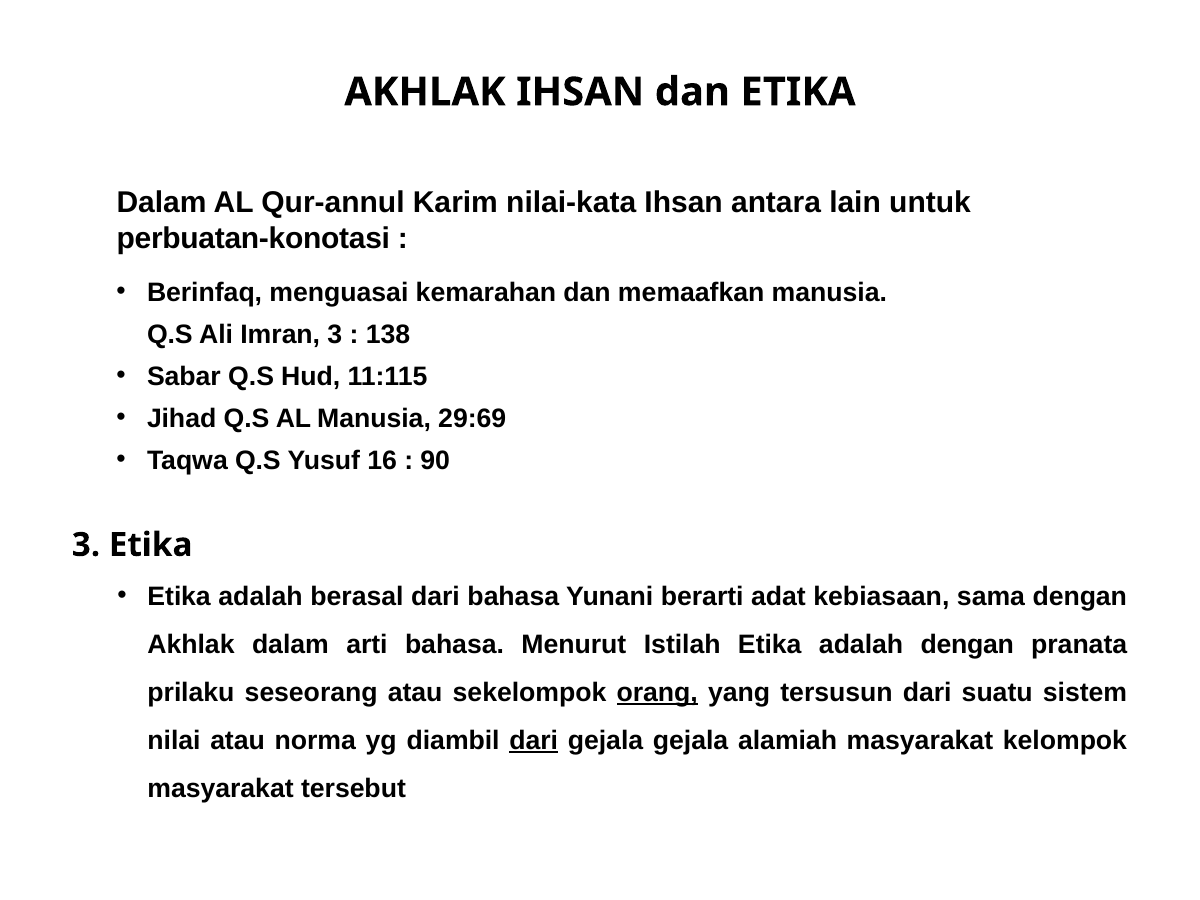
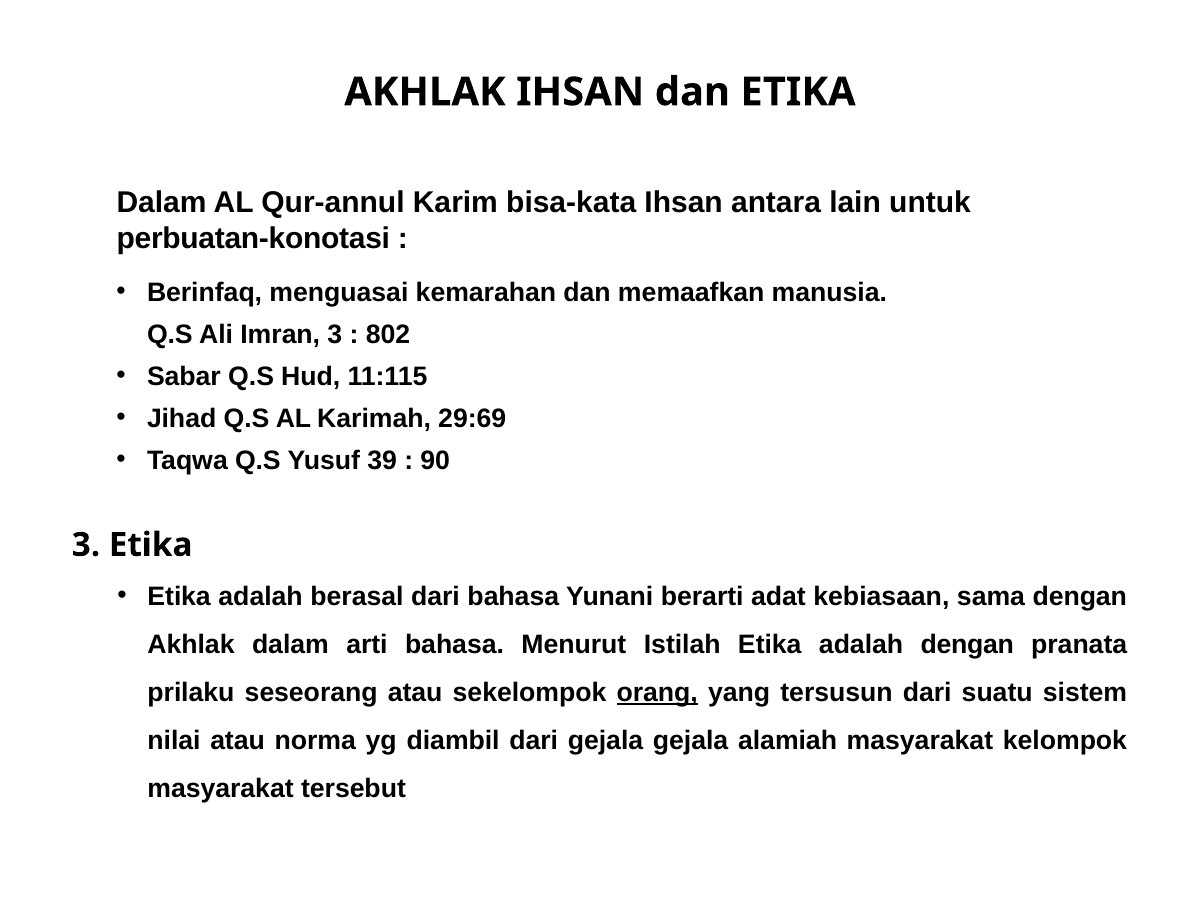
nilai-kata: nilai-kata -> bisa-kata (571, 203)
138: 138 -> 802 (388, 334)
AL Manusia: Manusia -> Karimah (374, 418)
16: 16 -> 39 (382, 460)
dari underline: present -> none (534, 740)
